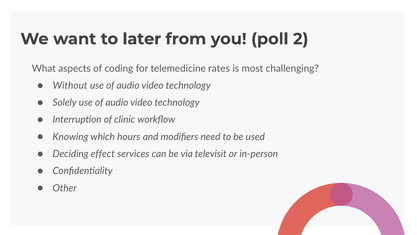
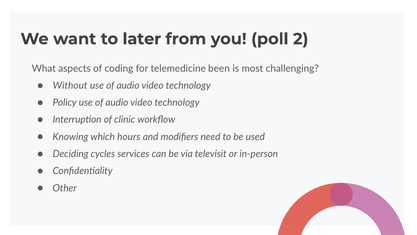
rates: rates -> been (219, 68)
Solely: Solely -> Policy (65, 102)
effect: effect -> cycles (103, 154)
